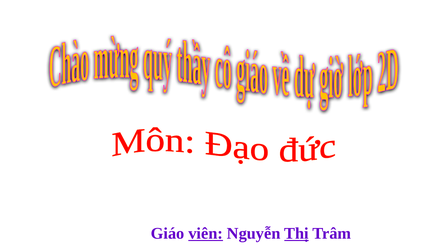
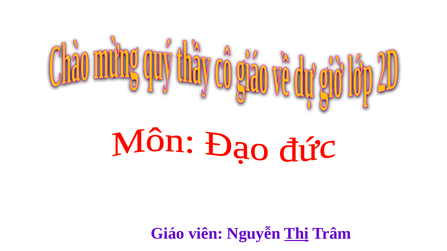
viên underline: present -> none (206, 234)
